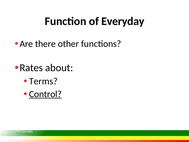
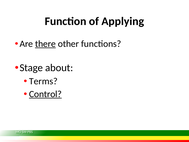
Everyday: Everyday -> Applying (123, 21)
there underline: none -> present (45, 44)
Rates: Rates -> Stage (31, 68)
